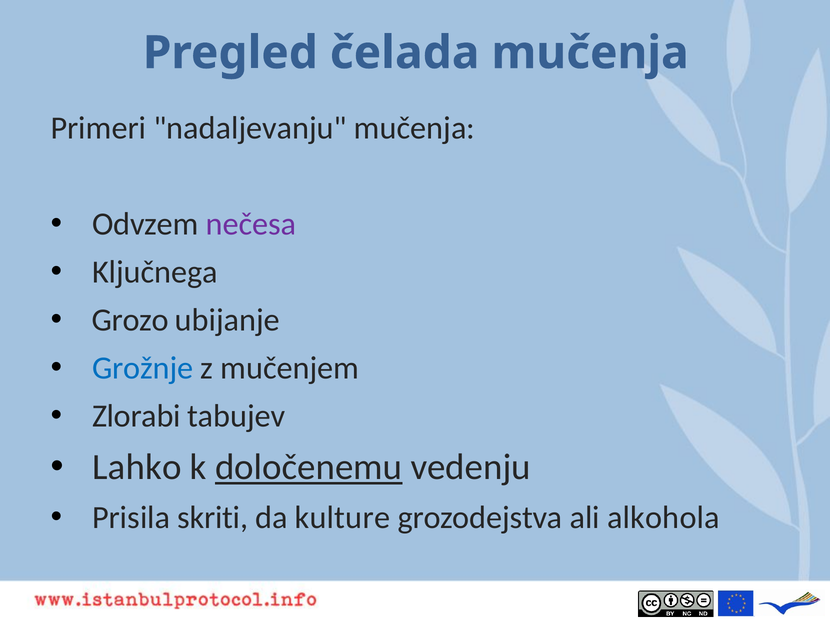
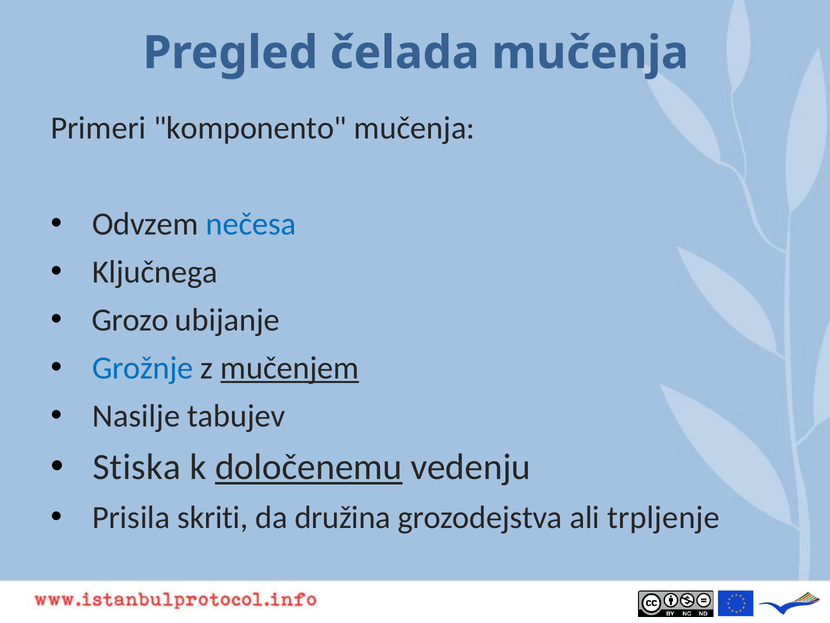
nadaljevanju: nadaljevanju -> komponento (250, 128)
nečesa colour: purple -> blue (251, 224)
mučenjem underline: none -> present (290, 368)
Zlorabi: Zlorabi -> Nasilje (136, 416)
Lahko: Lahko -> Stiska (137, 467)
kulture: kulture -> družina (343, 517)
alkohola: alkohola -> trpljenje (663, 517)
